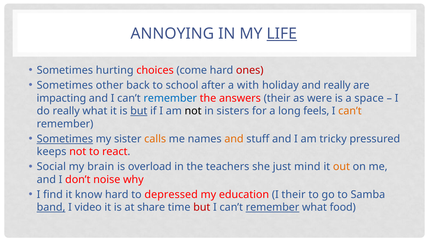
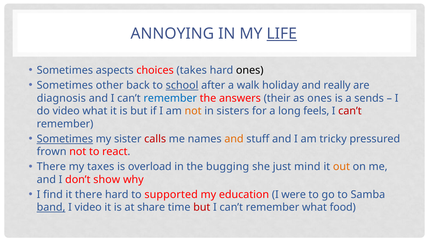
hurting: hurting -> aspects (115, 70)
come: come -> takes (192, 70)
ones colour: red -> black (250, 70)
school underline: none -> present (182, 85)
with: with -> walk (248, 85)
impacting: impacting -> diagnosis (61, 98)
as were: were -> ones (320, 98)
space: space -> sends (369, 98)
do really: really -> video (66, 111)
but underline: present -> none (139, 111)
not colour: black -> orange (193, 111)
can’t colour: orange -> red (350, 111)
calls colour: orange -> red (155, 139)
keeps: keeps -> frown (52, 152)
Social: Social -> There (51, 167)
brain: brain -> taxes (101, 167)
teachers: teachers -> bugging (228, 167)
noise: noise -> show (107, 180)
it know: know -> there (89, 195)
depressed: depressed -> supported (171, 195)
I their: their -> were (294, 195)
remember underline: present -> none (273, 208)
